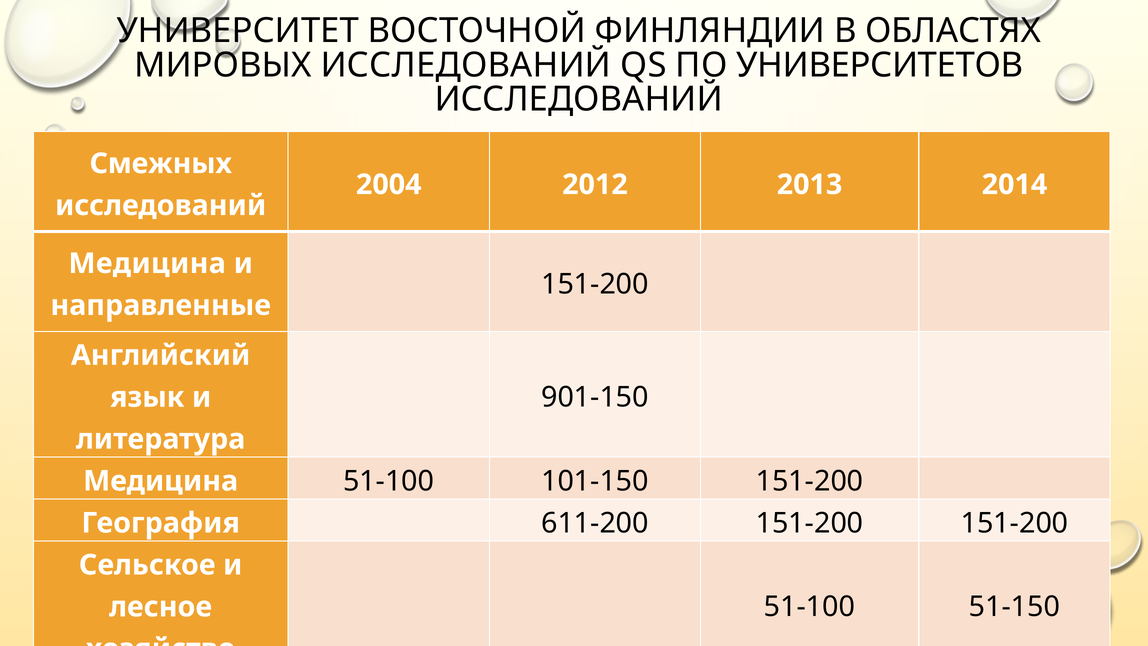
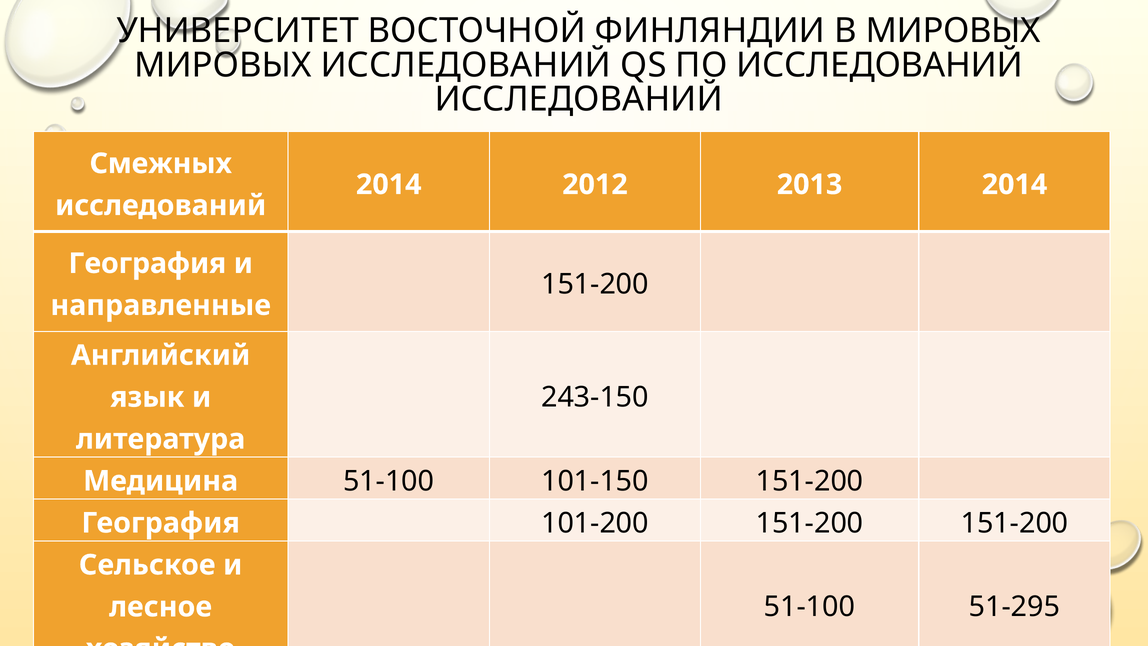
В ОБЛАСТЯХ: ОБЛАСТЯХ -> МИРОВЫХ (953, 31)
ПО УНИВЕРСИТЕТОВ: УНИВЕРСИТЕТОВ -> ИССЛЕДОВАНИЙ (880, 65)
2004: 2004 -> 2014 (389, 185)
Медицина: Медицина -> География (147, 263)
901-150: 901-150 -> 243-150 (595, 397)
611-200: 611-200 -> 101-200 (595, 523)
51-150: 51-150 -> 51-295 (1014, 607)
